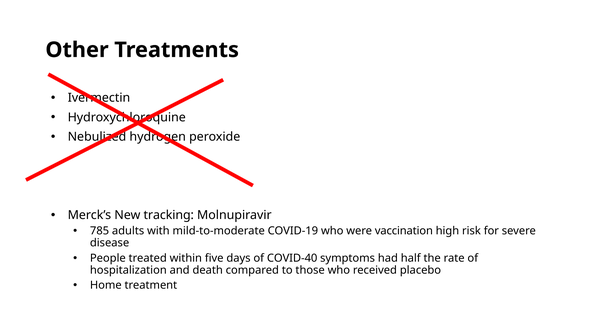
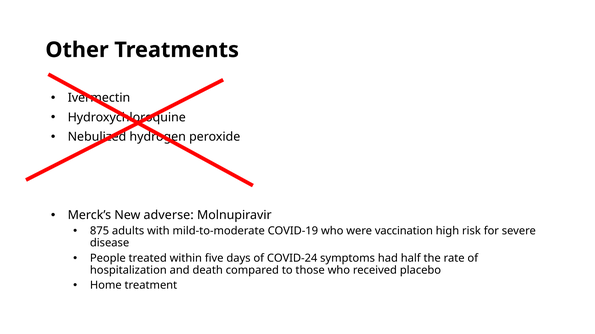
tracking: tracking -> adverse (169, 216)
785: 785 -> 875 (100, 231)
COVID-40: COVID-40 -> COVID-24 (292, 259)
